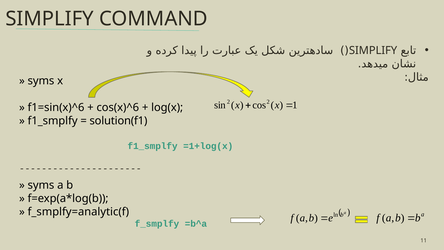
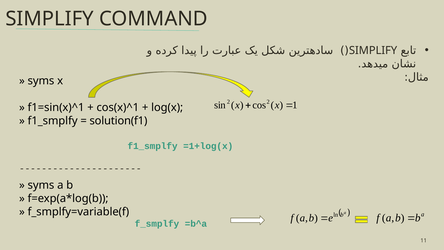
f1=sin(x)^6: f1=sin(x)^6 -> f1=sin(x)^1 (56, 107)
cos(x)^6: cos(x)^6 -> cos(x)^1 (118, 107)
f_smplfy=analytic(f: f_smplfy=analytic(f -> f_smplfy=variable(f (78, 211)
